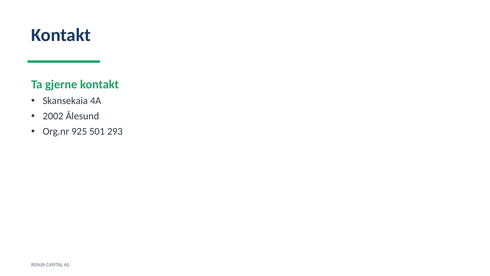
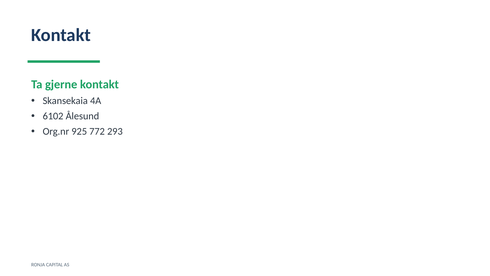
2002: 2002 -> 6102 (53, 116)
501: 501 -> 772 (97, 131)
